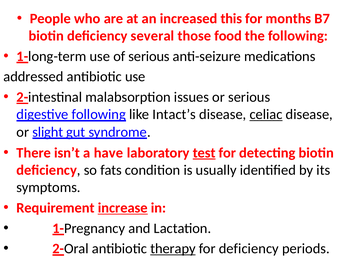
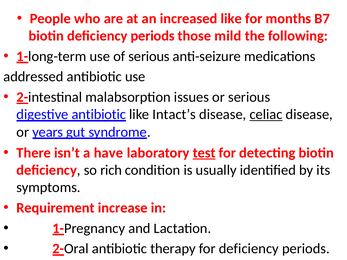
increased this: this -> like (231, 19)
biotin deficiency several: several -> periods (153, 36)
food: food -> mild (228, 36)
digestive following: following -> antibiotic (99, 115)
slight: slight -> years (48, 132)
fats: fats -> rich (111, 170)
increase underline: present -> none (123, 208)
therapy underline: present -> none (173, 249)
